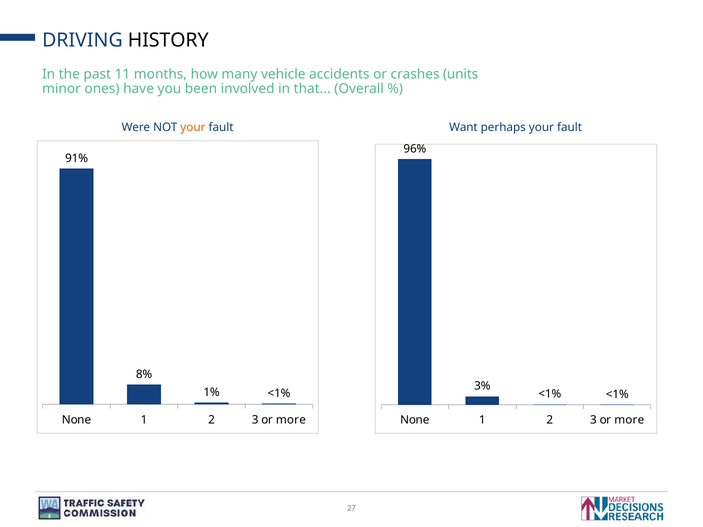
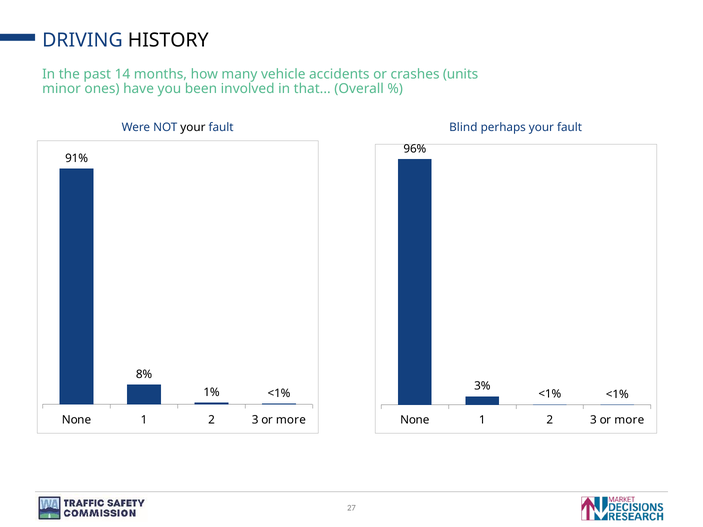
11: 11 -> 14 (122, 74)
your colour: orange -> black (193, 128)
Want: Want -> Blind (463, 128)
